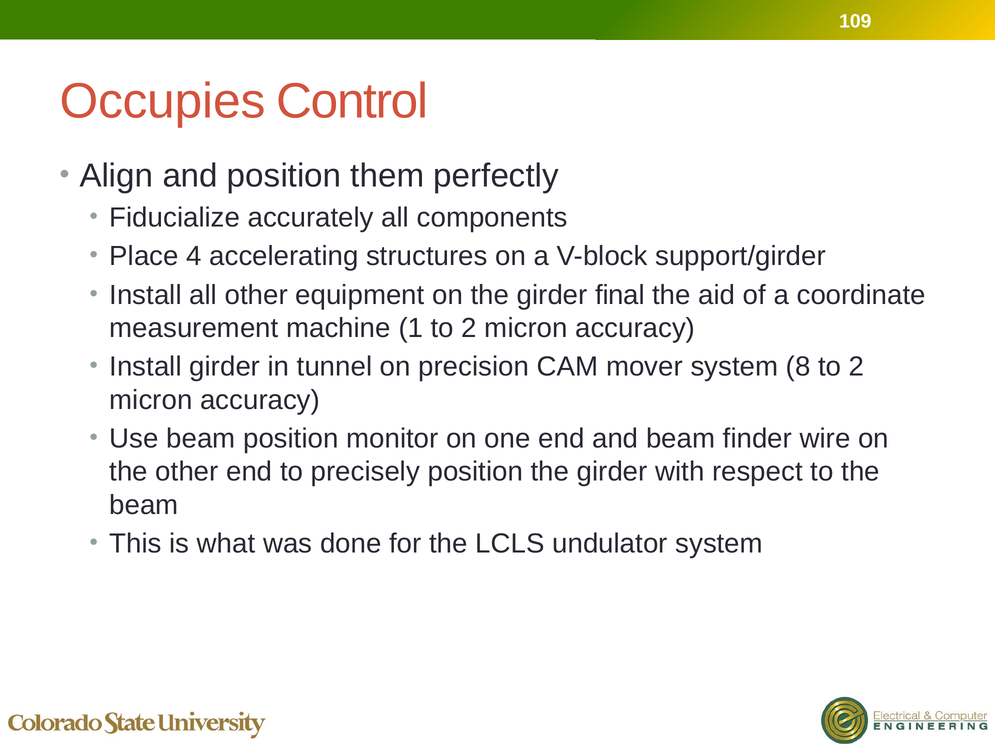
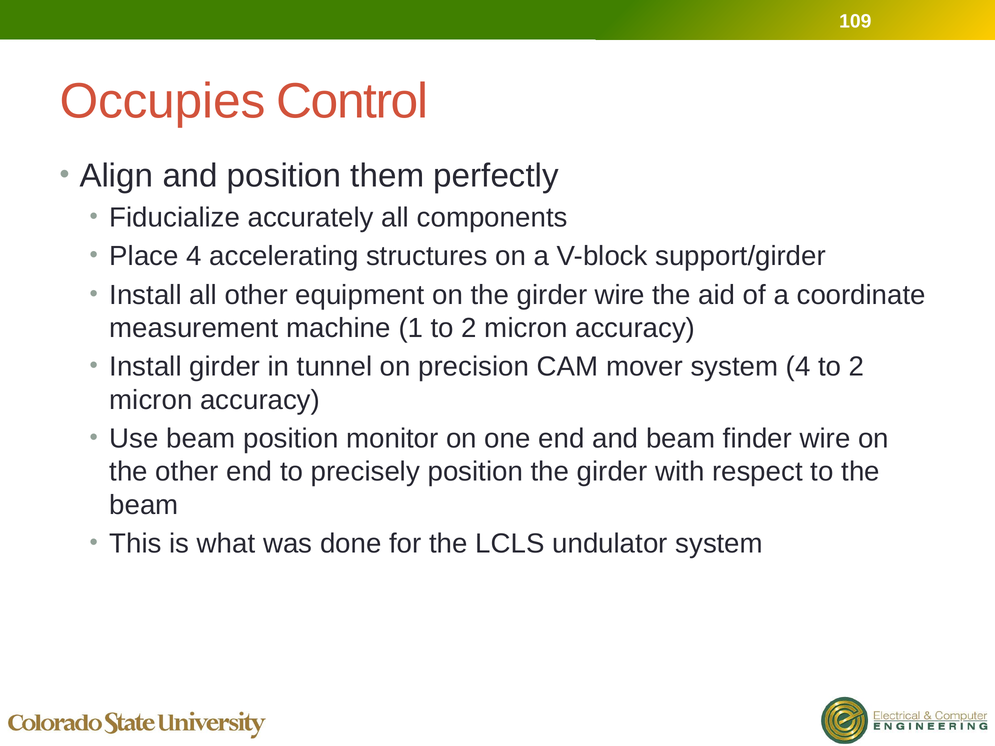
girder final: final -> wire (620, 295)
system 8: 8 -> 4 (798, 367)
